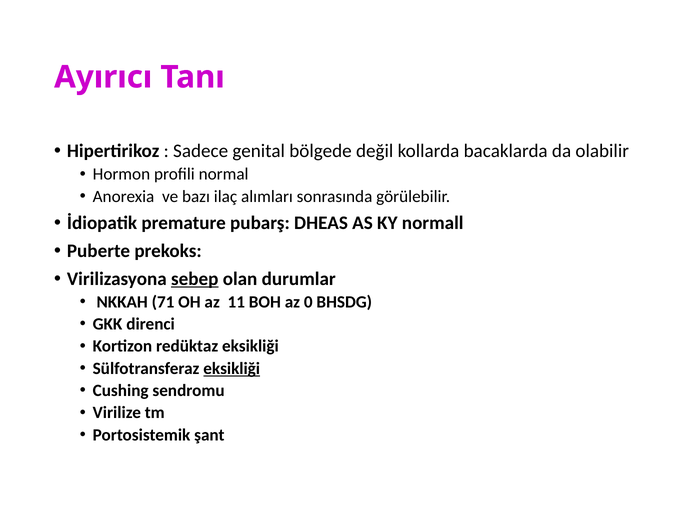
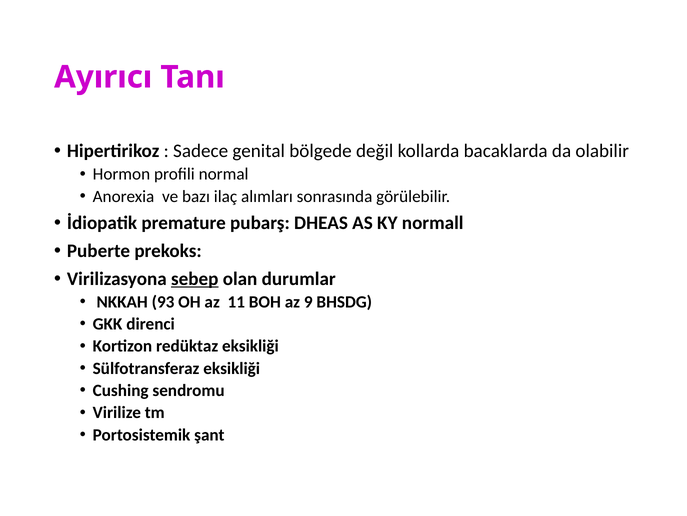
71: 71 -> 93 (163, 302)
0: 0 -> 9 (308, 302)
eksikliği underline: present -> none (232, 368)
